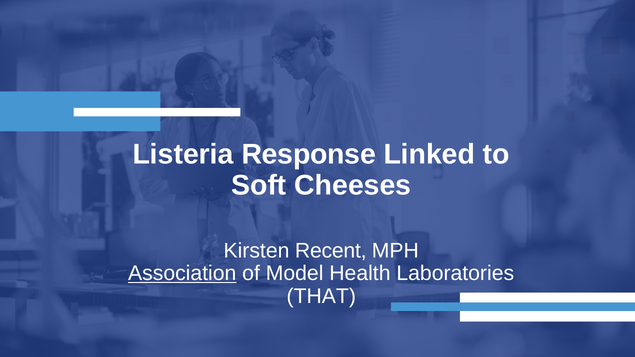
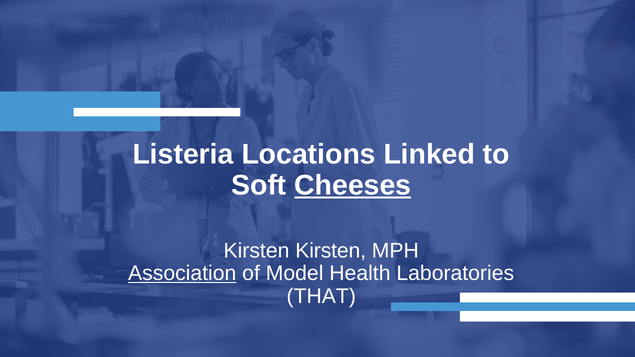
Response: Response -> Locations (309, 155)
Cheeses underline: none -> present (353, 185)
Kirsten Recent: Recent -> Kirsten (331, 251)
